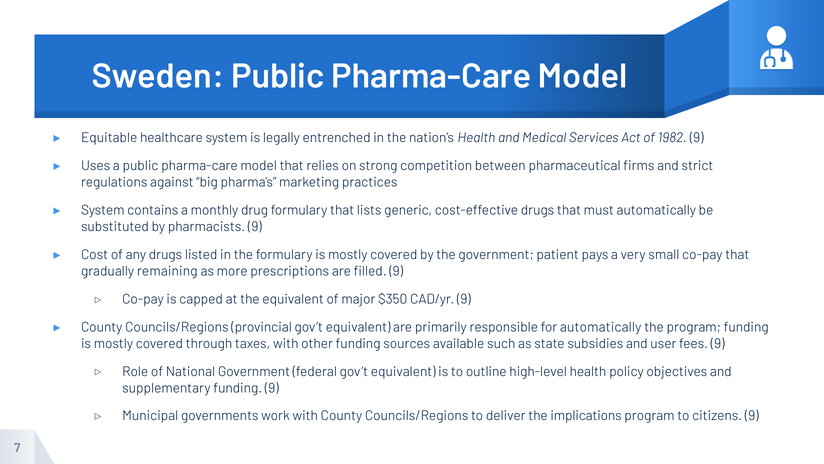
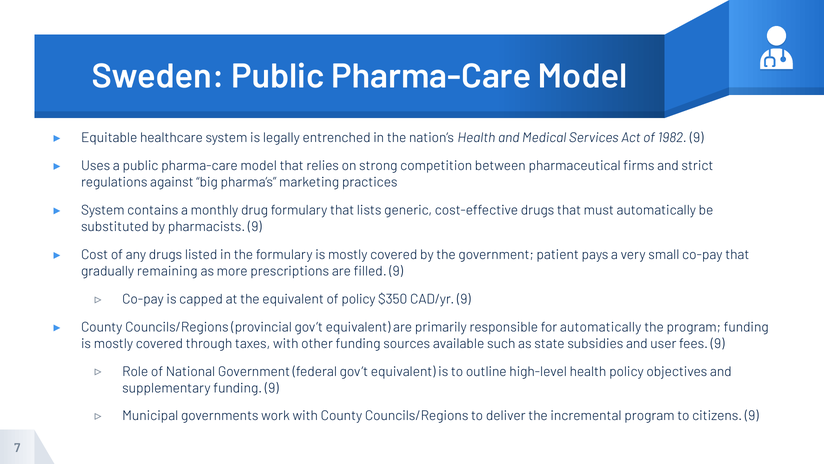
of major: major -> policy (358, 299)
implications: implications -> incremental (586, 416)
